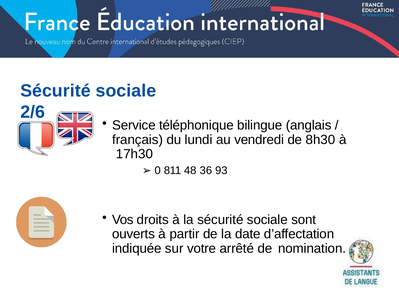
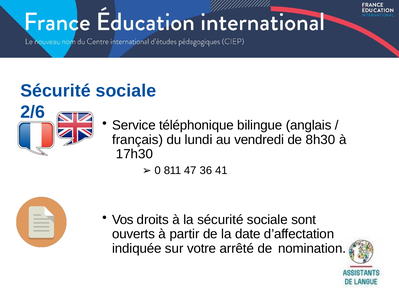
48: 48 -> 47 (190, 171)
93: 93 -> 41 (221, 171)
